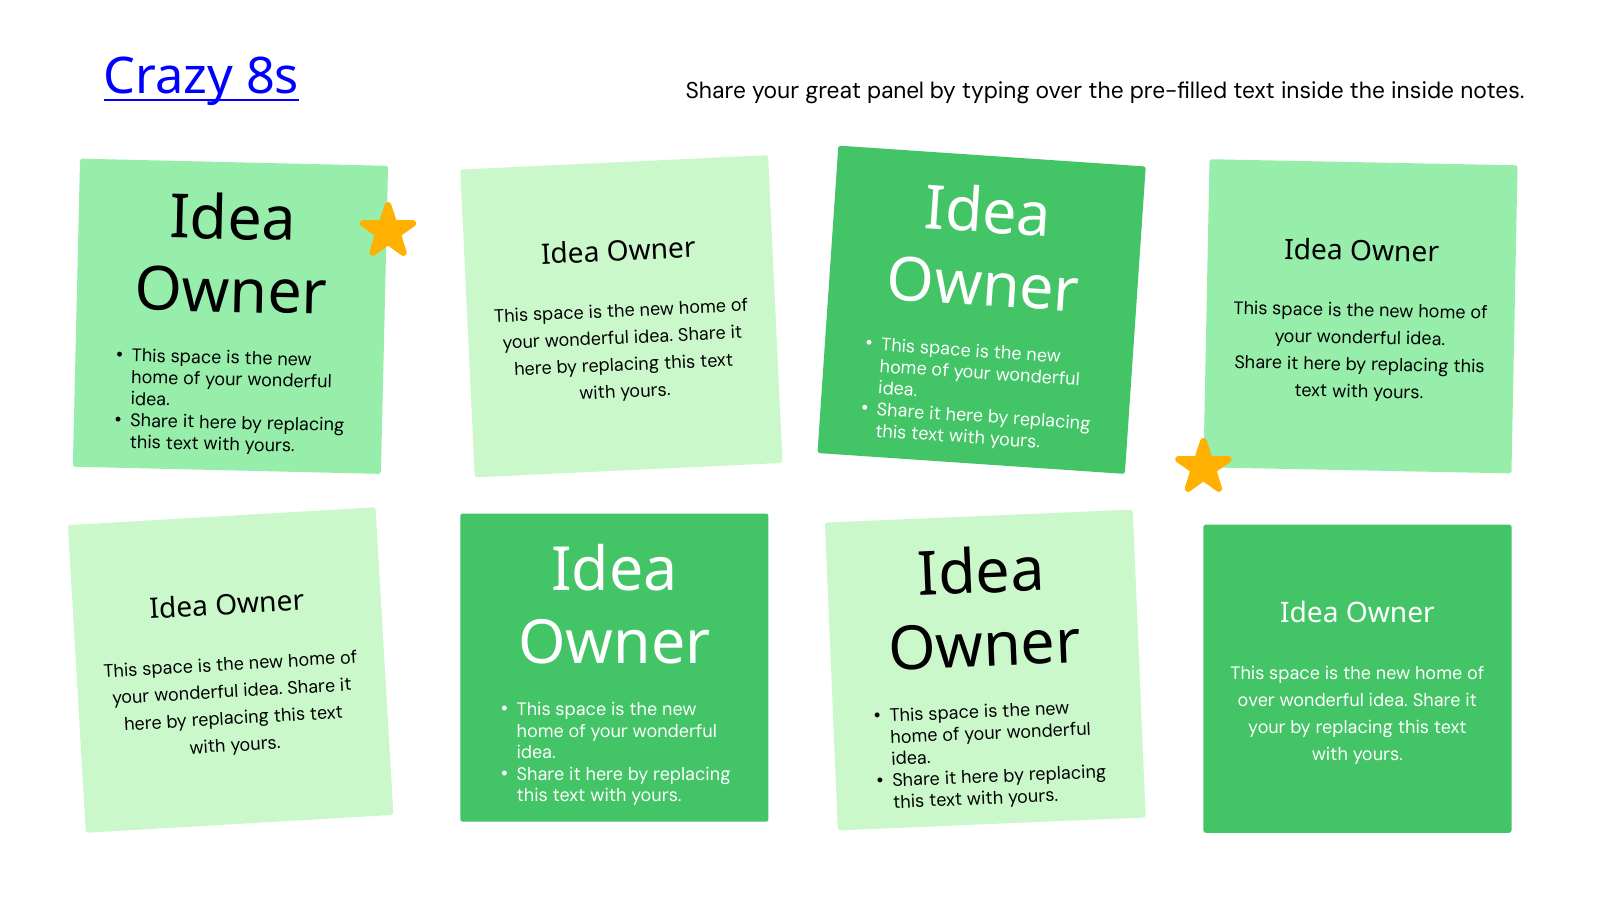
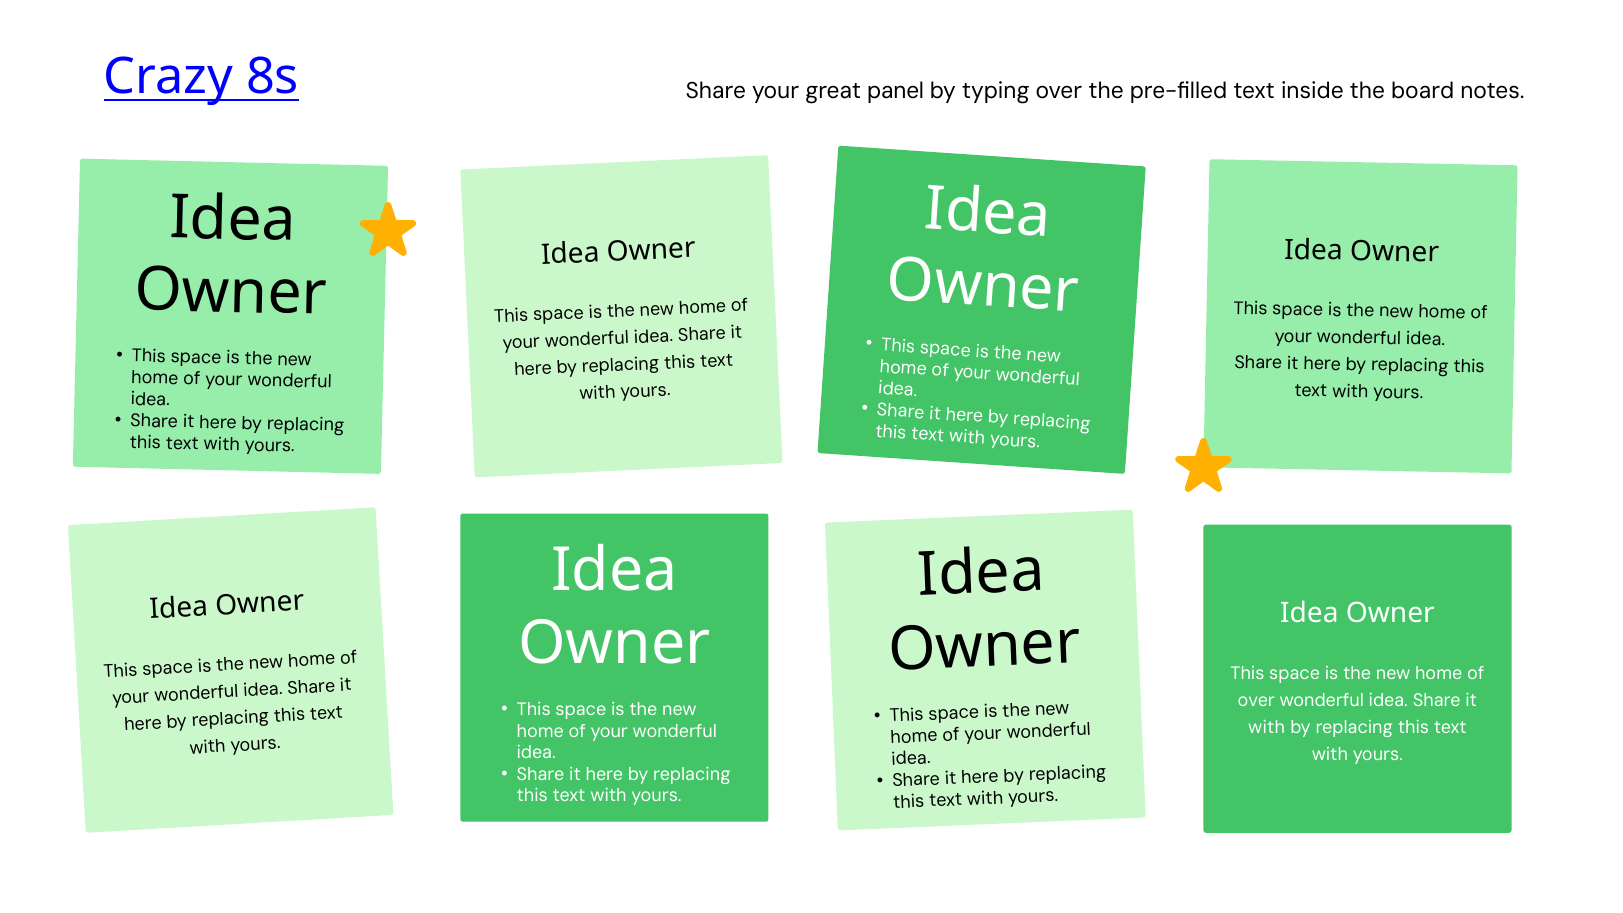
the inside: inside -> board (1423, 91)
your: your -> with (1267, 727)
